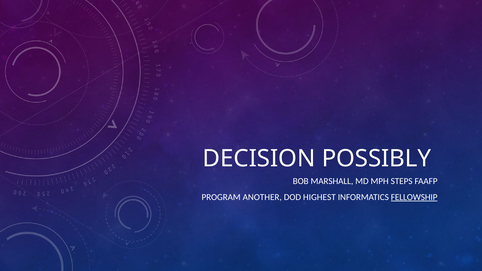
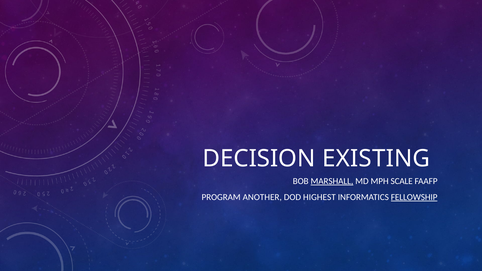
POSSIBLY: POSSIBLY -> EXISTING (376, 159)
MARSHALL underline: none -> present (332, 181)
STEPS: STEPS -> SCALE (402, 181)
